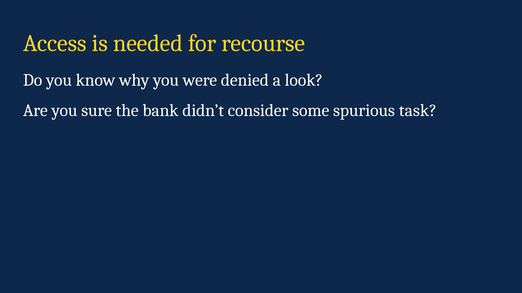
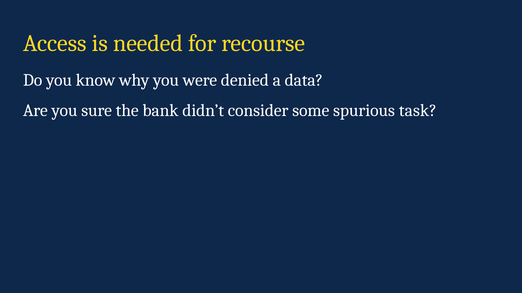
look: look -> data (304, 80)
